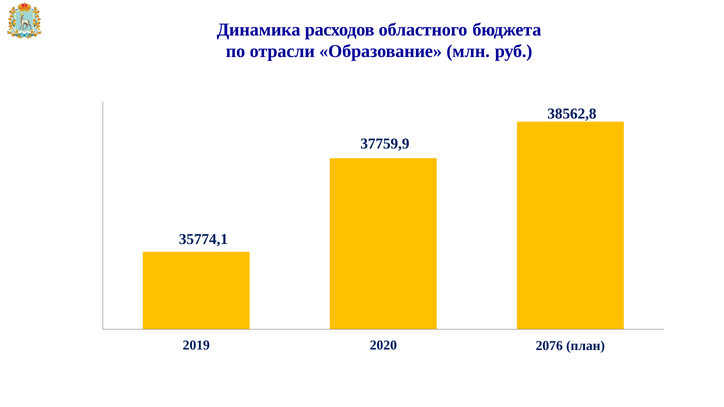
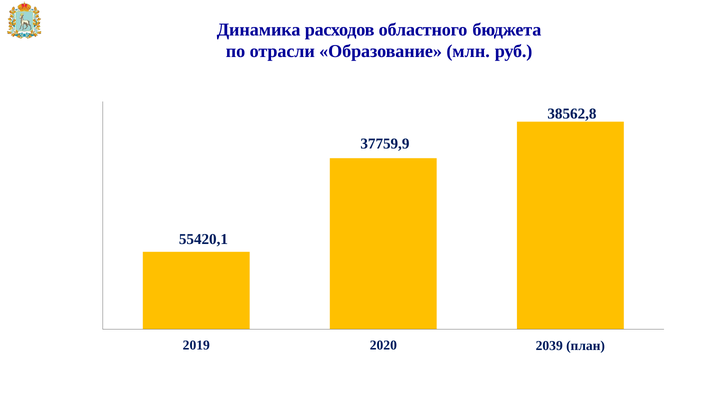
35774,1: 35774,1 -> 55420,1 (203, 239)
2076: 2076 -> 2039 (549, 346)
